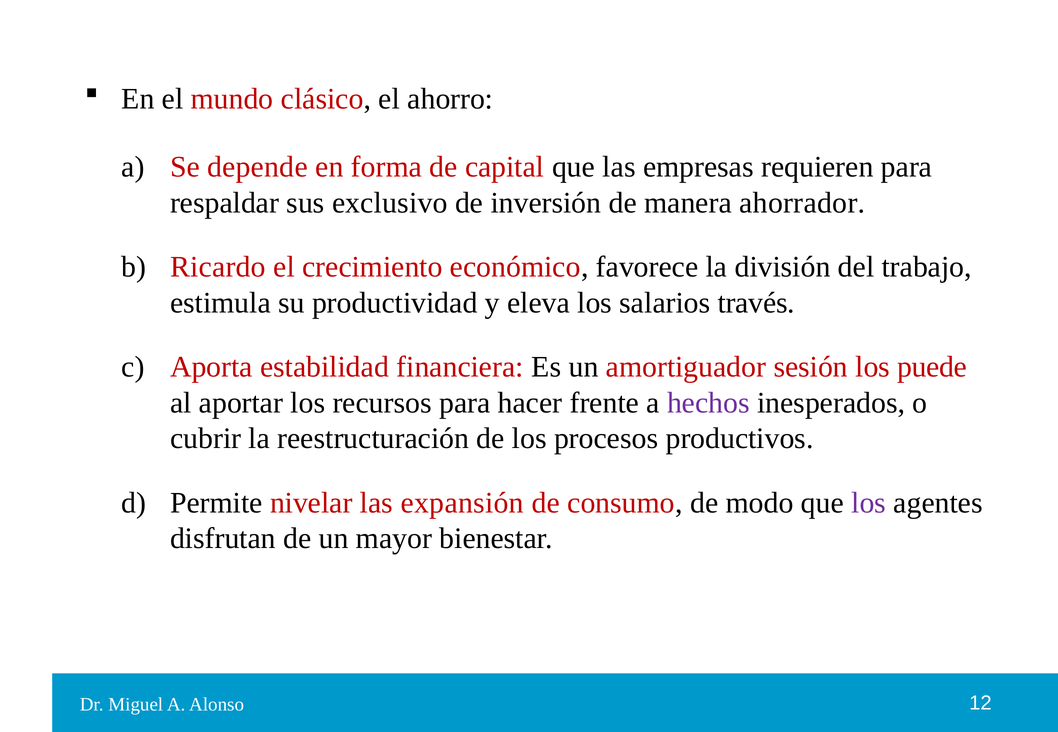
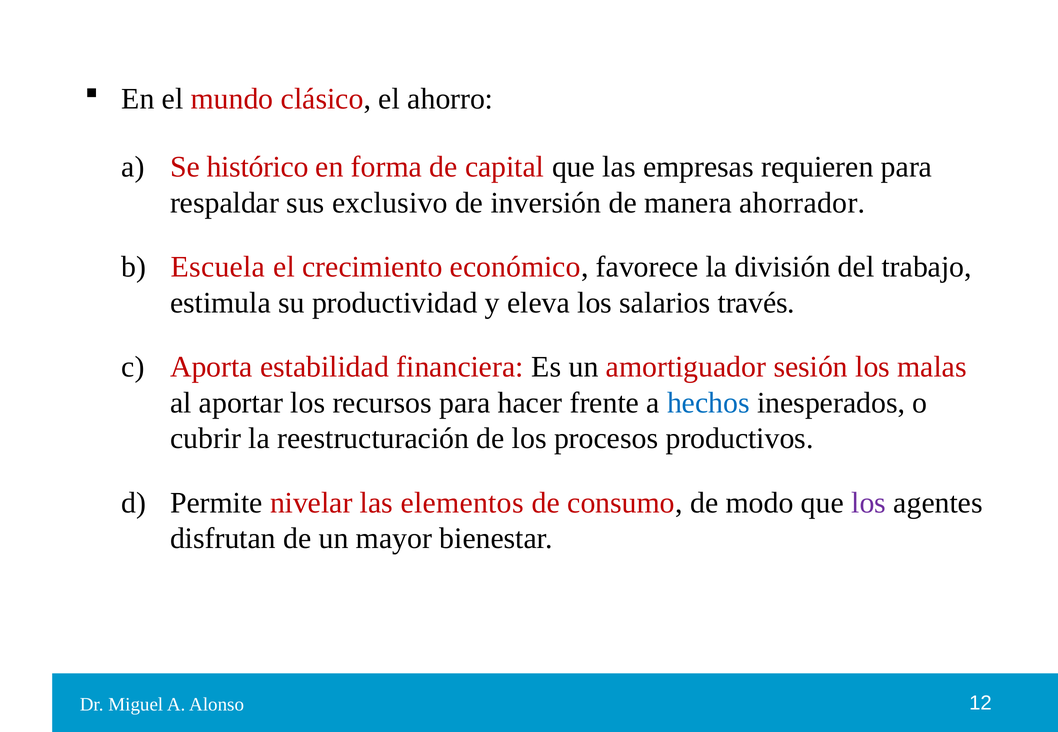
depende: depende -> histórico (258, 167)
Ricardo: Ricardo -> Escuela (218, 267)
puede: puede -> malas (932, 367)
hechos colour: purple -> blue (708, 403)
expansión: expansión -> elementos (462, 503)
